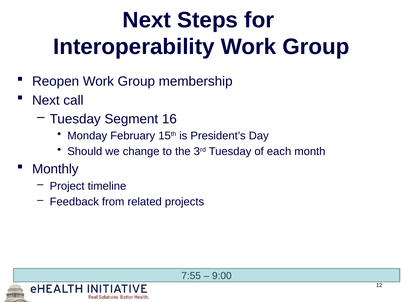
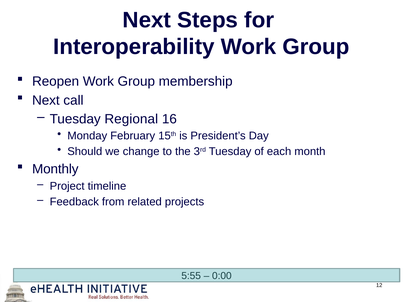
Segment: Segment -> Regional (131, 119)
7:55: 7:55 -> 5:55 (191, 276)
9:00: 9:00 -> 0:00 (222, 276)
